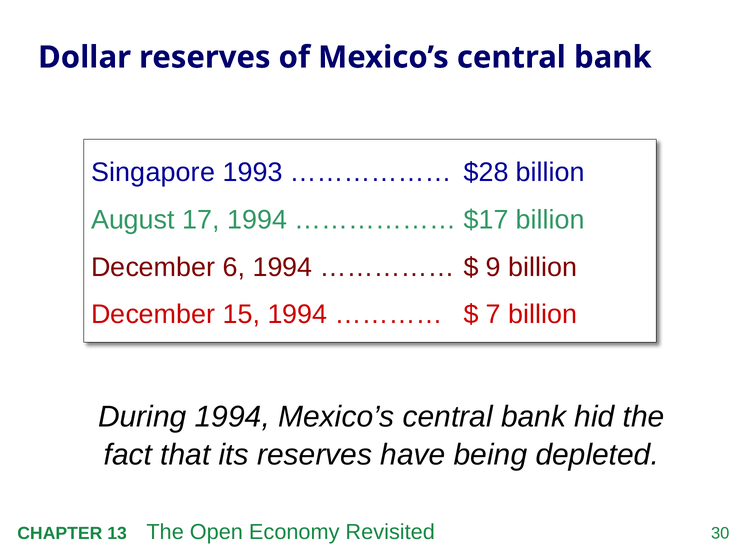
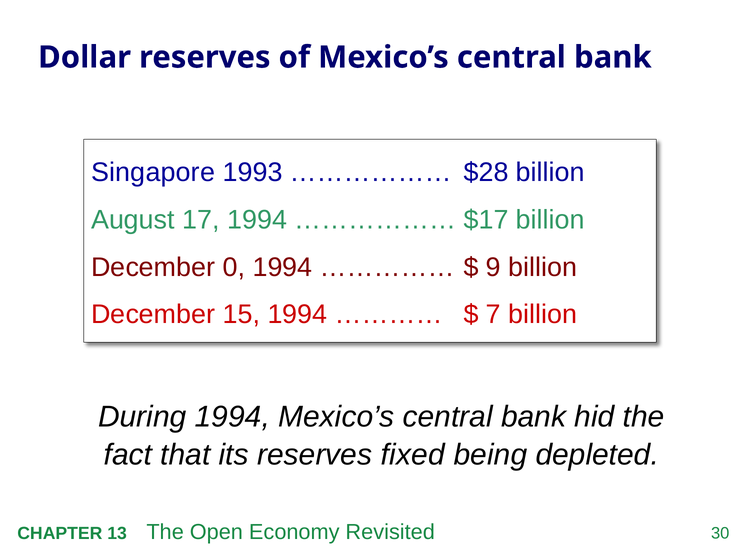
6: 6 -> 0 (234, 267)
have: have -> fixed (413, 454)
